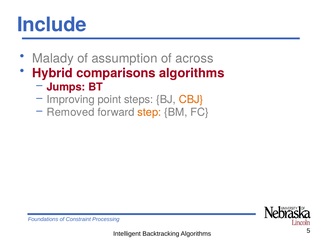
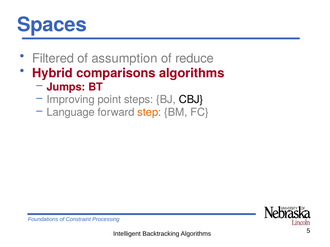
Include: Include -> Spaces (52, 25)
Malady: Malady -> Filtered (53, 58)
across: across -> reduce (195, 58)
CBJ colour: orange -> black (191, 100)
Removed: Removed -> Language (71, 113)
